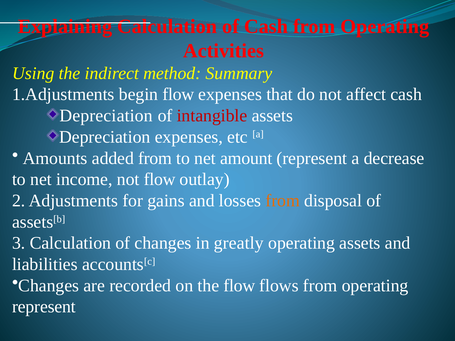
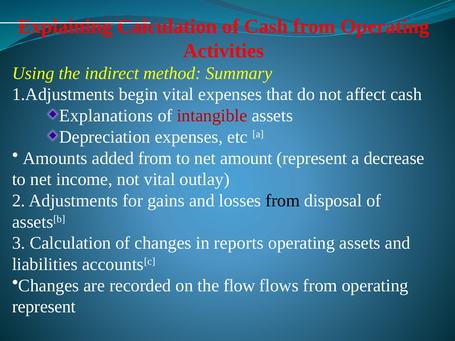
begin flow: flow -> vital (178, 95)
Depreciation: Depreciation -> Explanations (106, 116)
not flow: flow -> vital (160, 180)
from colour: orange -> black (283, 201)
greatly: greatly -> reports (239, 243)
